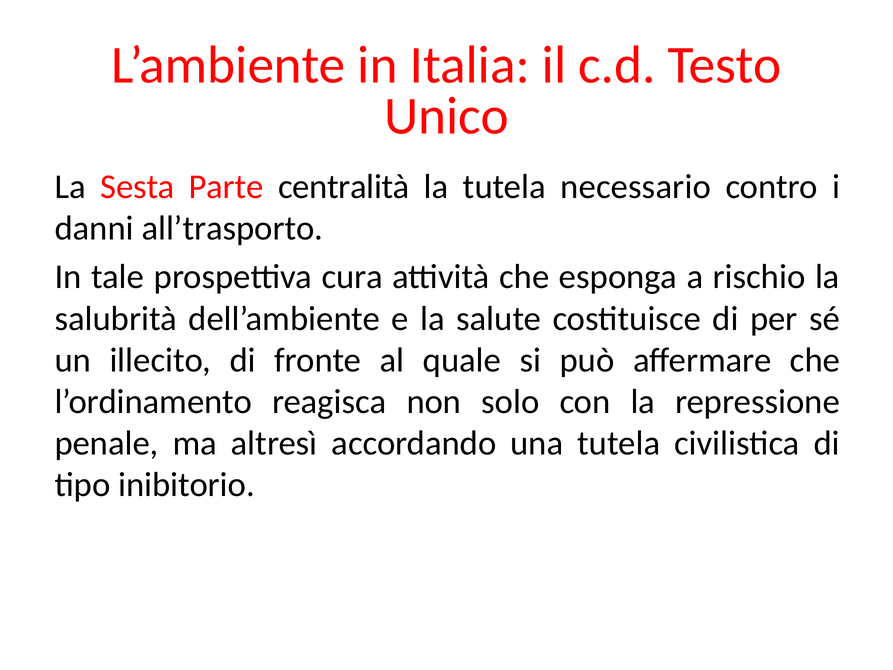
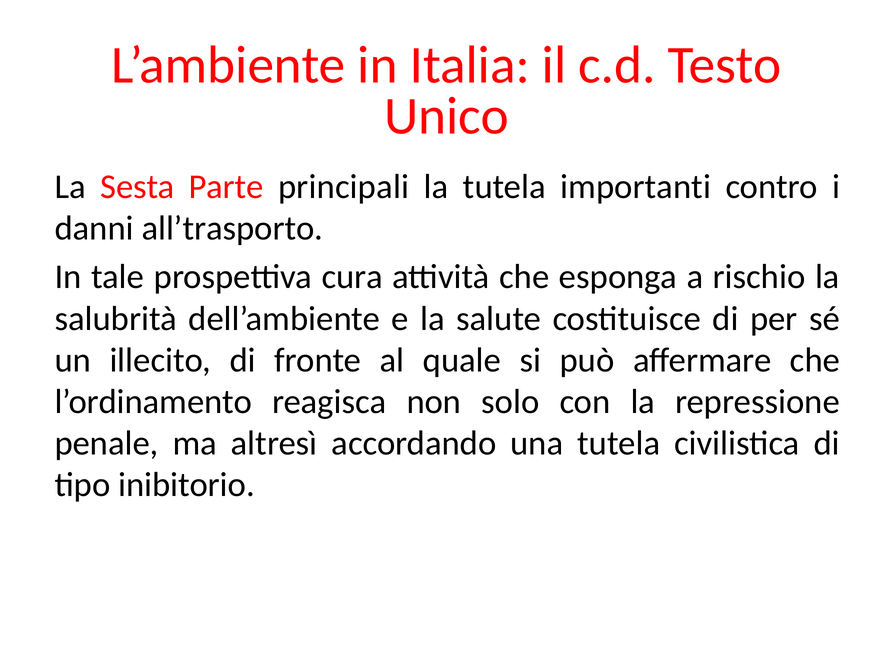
centralità: centralità -> principali (344, 187)
necessario: necessario -> importanti (636, 187)
